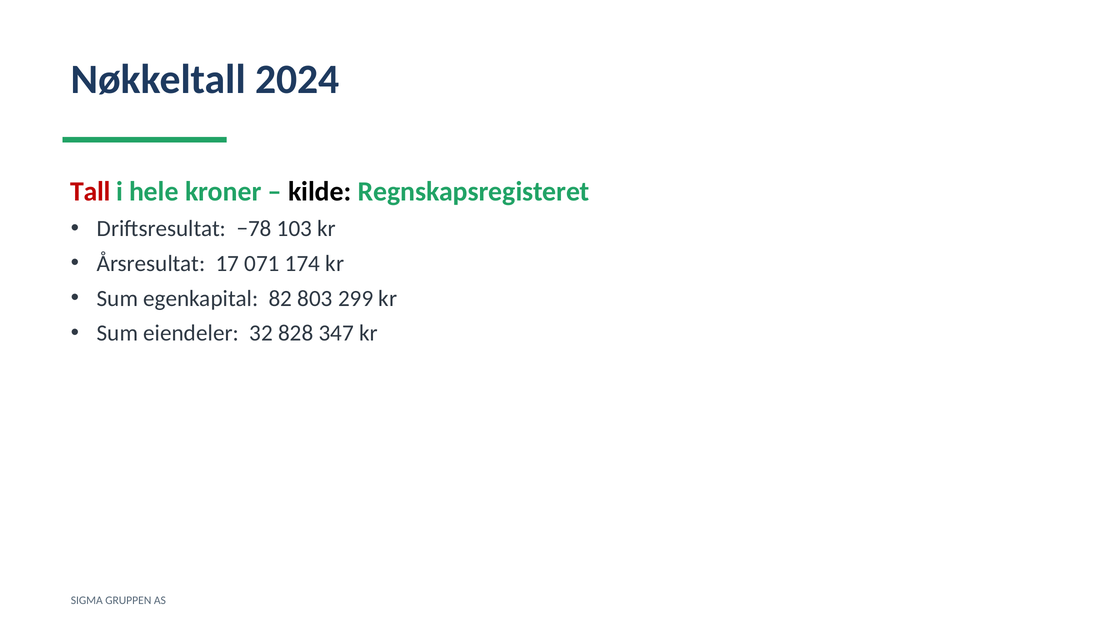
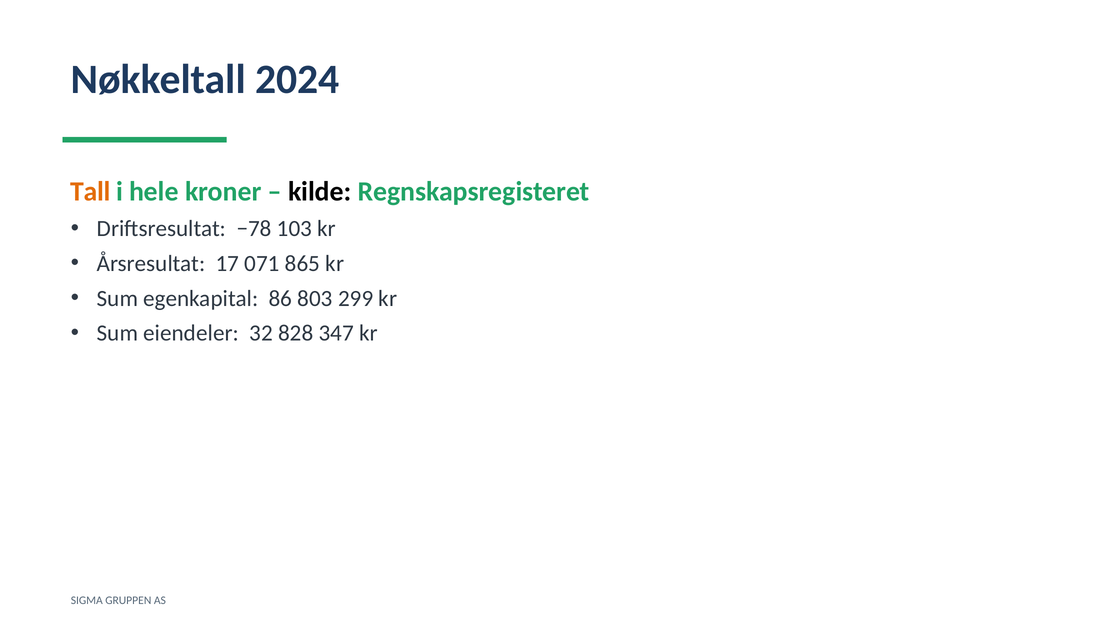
Tall colour: red -> orange (90, 191)
174: 174 -> 865 (303, 263)
82: 82 -> 86 (280, 298)
